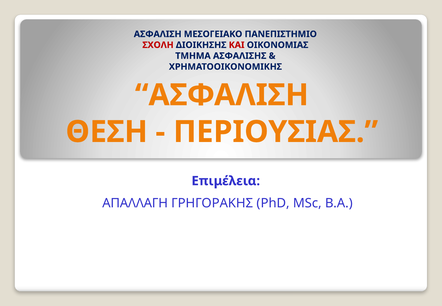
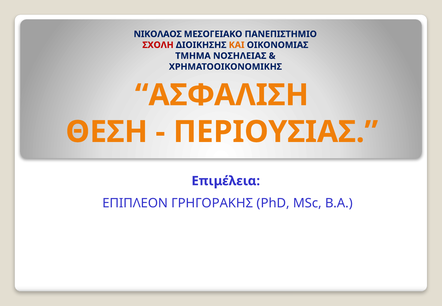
ΑΣΦΑΛΙΣΗ: ΑΣΦΑΛΙΣΗ -> ΝΙΚΟΛΑΟΣ (158, 34)
ΚΑΙ colour: red -> orange (237, 45)
ΑΣΦΑΛΙΣΗΣ: ΑΣΦΑΛΙΣΗΣ -> ΝΟΣΗΛΕΙΑΣ (240, 56)
ΑΠΑΛΛΑΓΗ: ΑΠΑΛΛΑΓΗ -> ΕΠΙΠΛΕΟΝ (135, 203)
